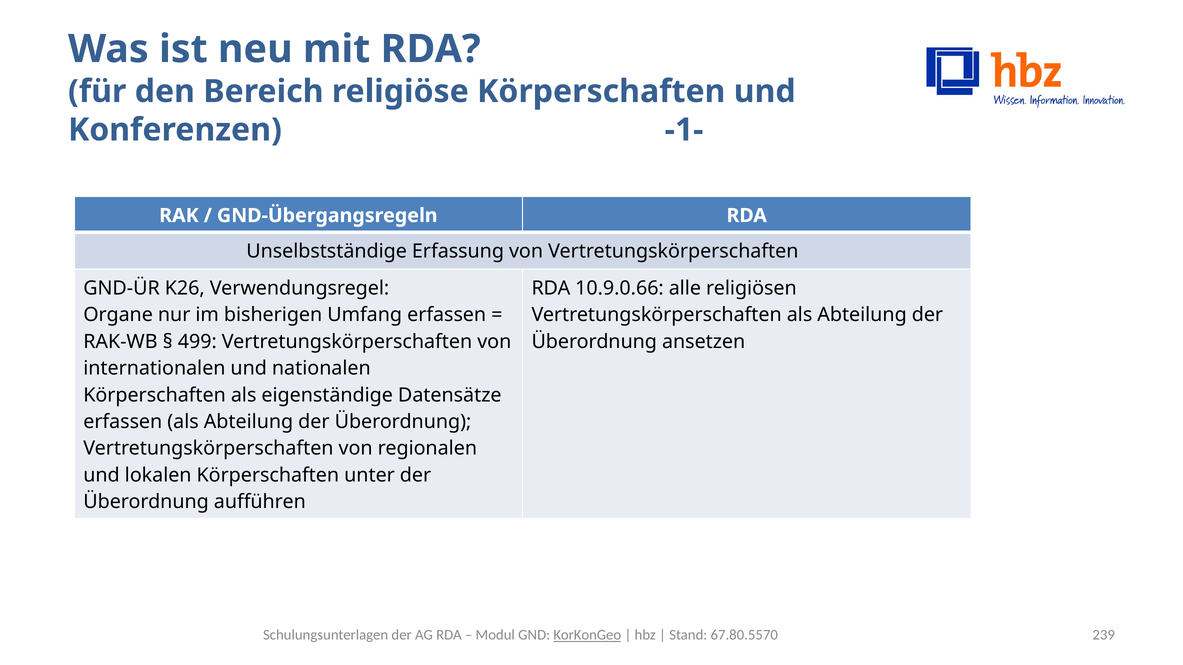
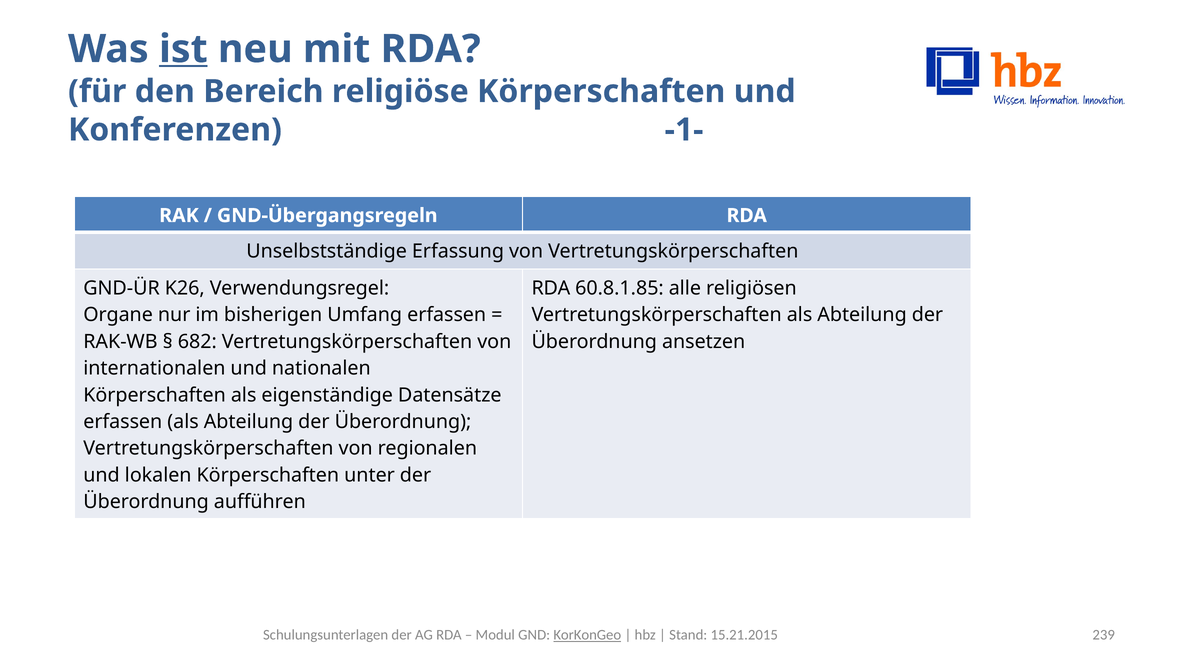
ist underline: none -> present (183, 49)
10.9.0.66: 10.9.0.66 -> 60.8.1.85 (620, 288)
499: 499 -> 682 (197, 342)
67.80.5570: 67.80.5570 -> 15.21.2015 (744, 635)
